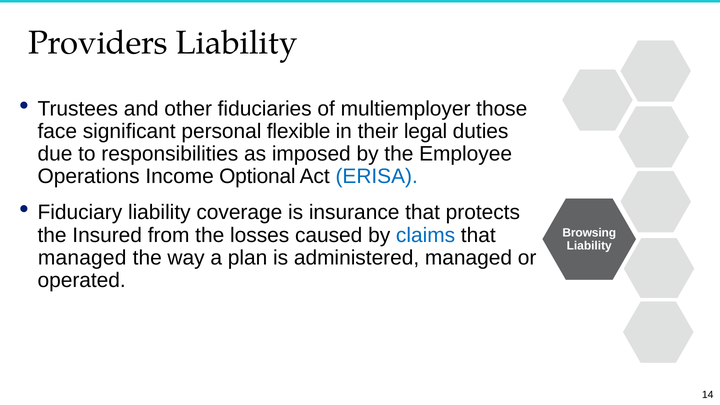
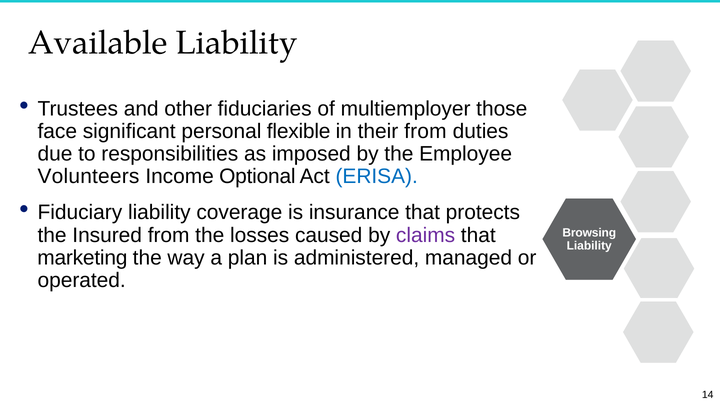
Providers: Providers -> Available (98, 43)
their legal: legal -> from (425, 131)
Operations: Operations -> Volunteers (88, 177)
claims colour: blue -> purple (426, 235)
managed: managed -> marketing (82, 258)
